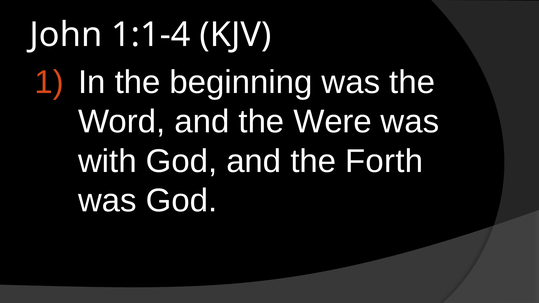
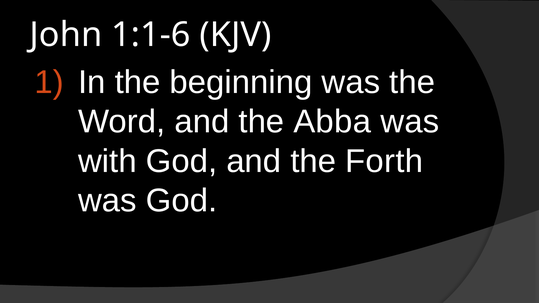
1:1-4: 1:1-4 -> 1:1-6 (151, 35)
Were: Were -> Abba (332, 122)
